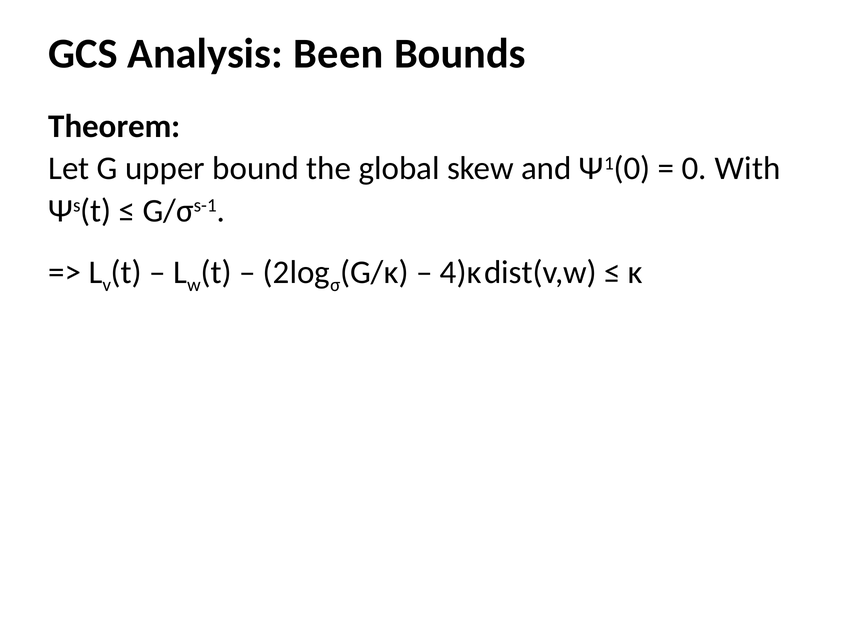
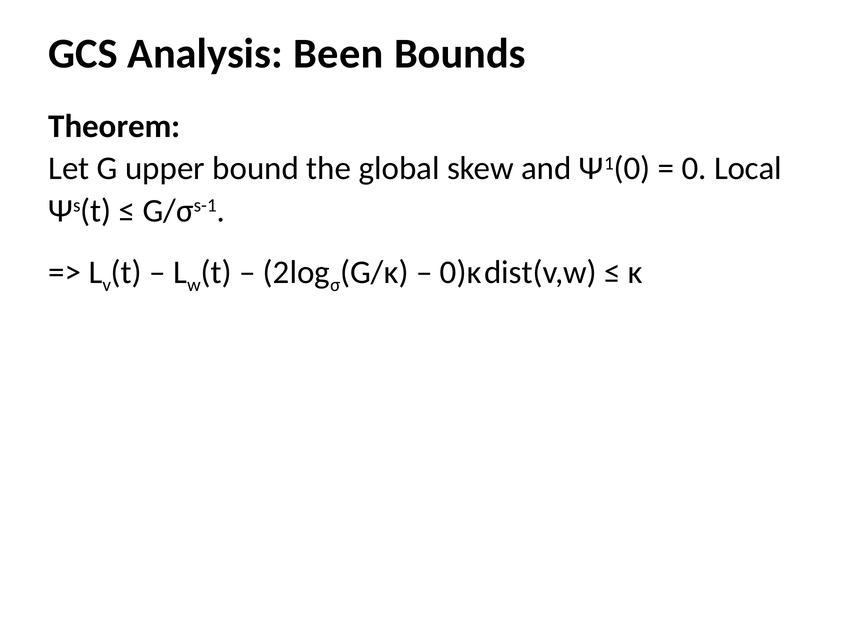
With: With -> Local (748, 168)
4)κ: 4)κ -> 0)κ (461, 272)
